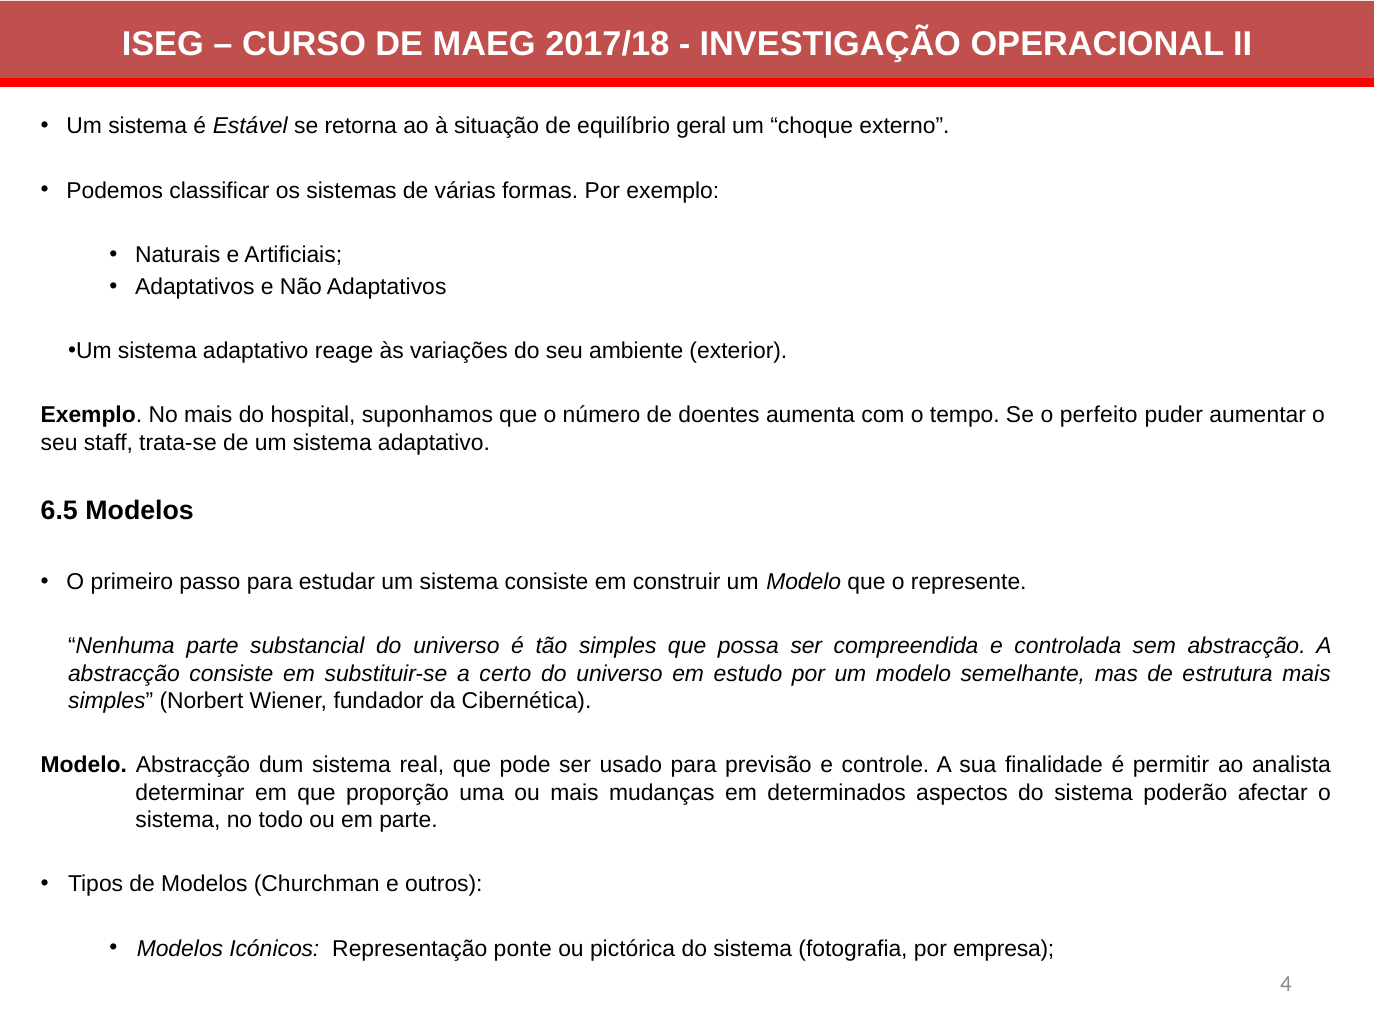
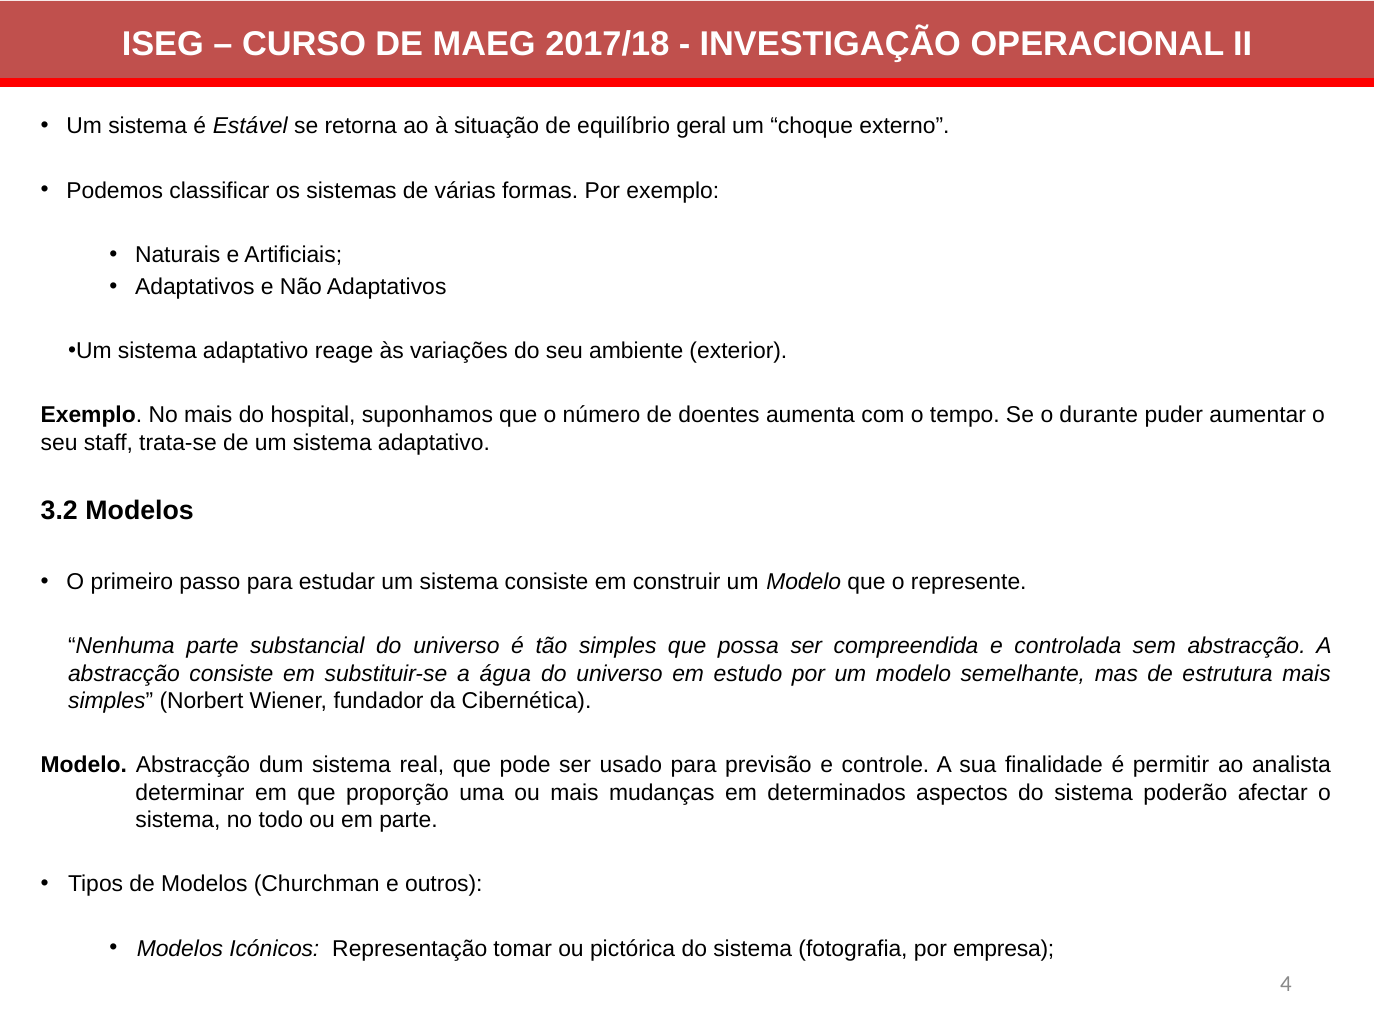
perfeito: perfeito -> durante (1099, 415)
6.5: 6.5 -> 3.2 (59, 510)
certo: certo -> água (505, 673)
ponte: ponte -> tomar (523, 948)
